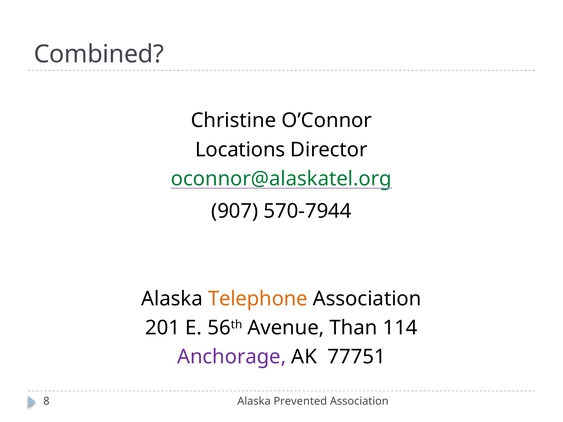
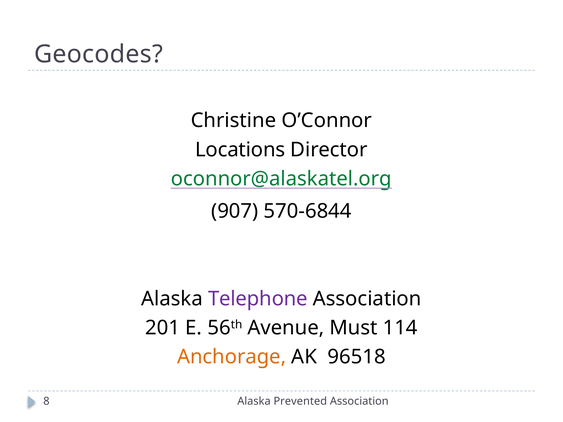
Combined: Combined -> Geocodes (99, 54)
570-7944: 570-7944 -> 570-6844 (308, 211)
Telephone colour: orange -> purple (258, 299)
Than: Than -> Must (354, 328)
Anchorage colour: purple -> orange (232, 357)
77751: 77751 -> 96518 (357, 357)
